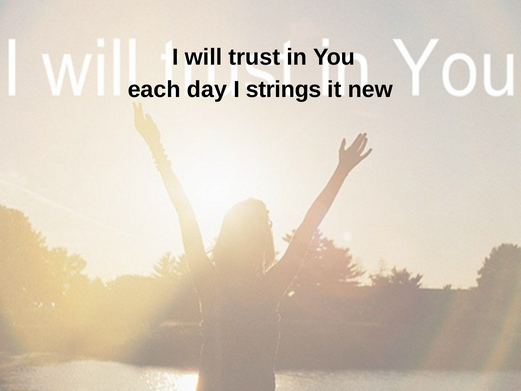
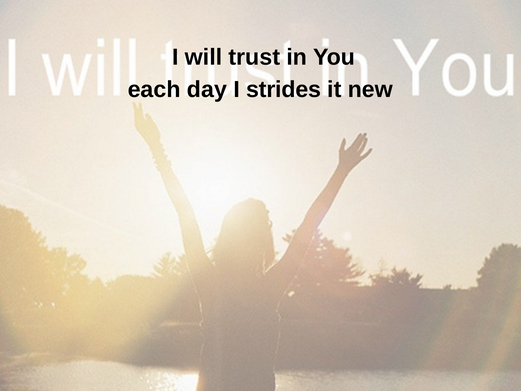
strings: strings -> strides (284, 90)
